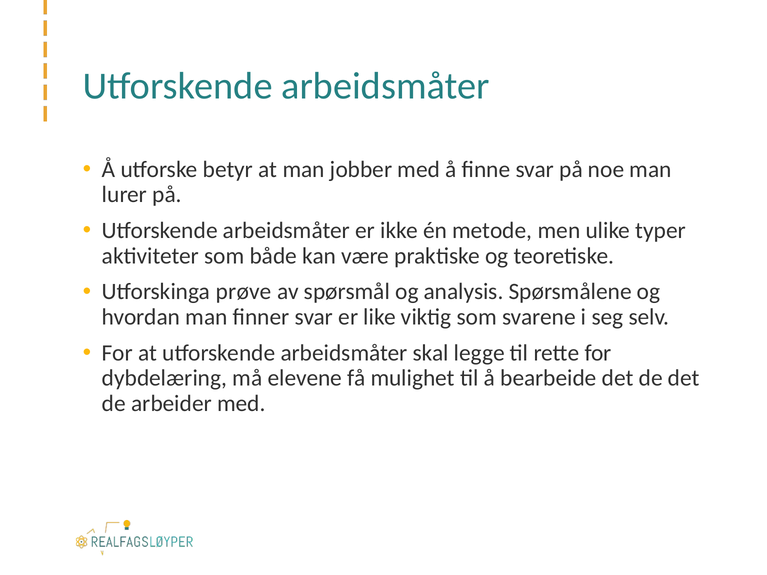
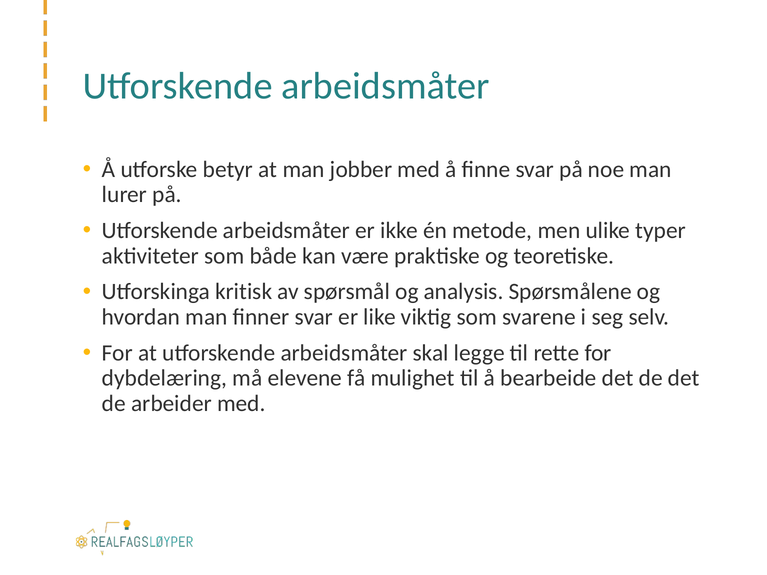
prøve: prøve -> kritisk (244, 292)
